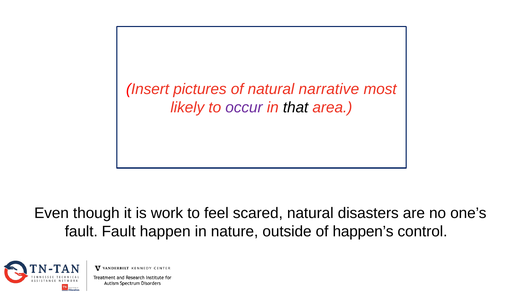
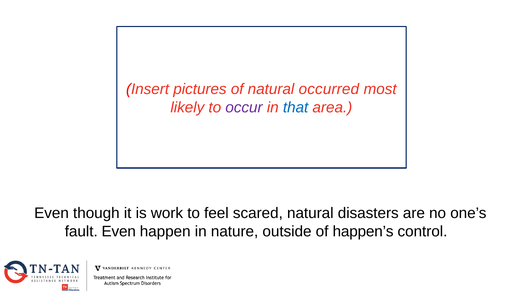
narrative: narrative -> occurred (329, 89)
that colour: black -> blue (296, 108)
fault Fault: Fault -> Even (119, 232)
